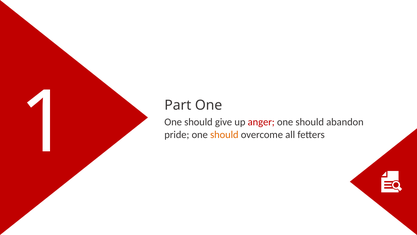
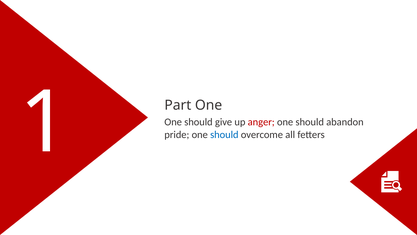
should colour: orange -> blue (224, 134)
